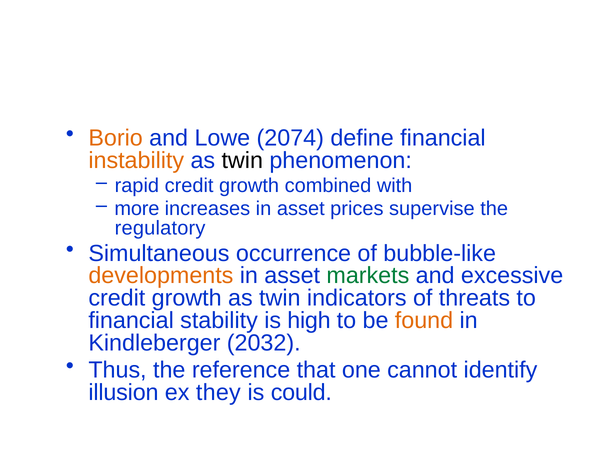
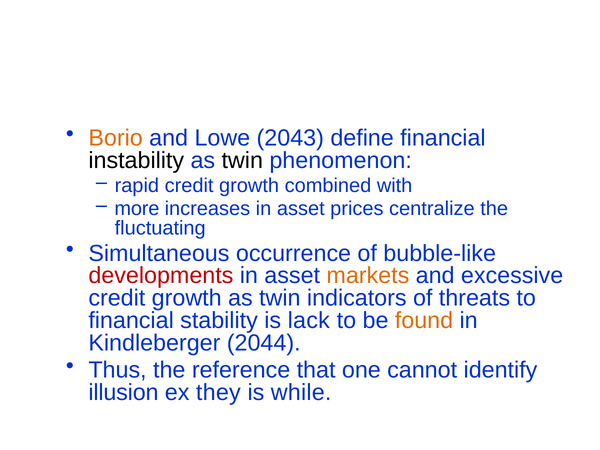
2074: 2074 -> 2043 (290, 138)
instability colour: orange -> black (136, 161)
supervise: supervise -> centralize (432, 209)
regulatory: regulatory -> fluctuating (160, 228)
developments colour: orange -> red (161, 276)
markets colour: green -> orange (368, 276)
high: high -> lack (309, 321)
2032: 2032 -> 2044 (264, 343)
could: could -> while (301, 393)
